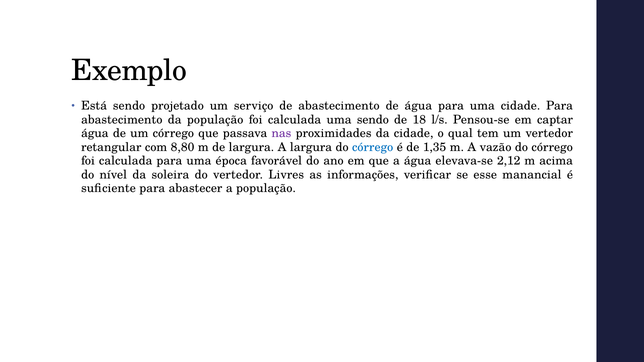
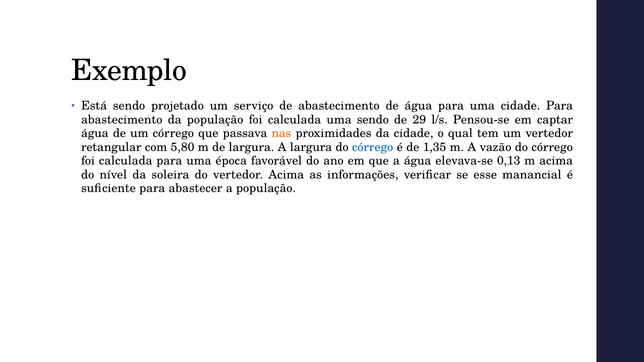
18: 18 -> 29 (419, 120)
nas colour: purple -> orange (281, 134)
8,80: 8,80 -> 5,80 (183, 147)
2,12: 2,12 -> 0,13 (509, 161)
vertedor Livres: Livres -> Acima (286, 175)
